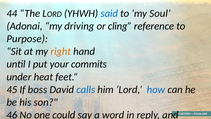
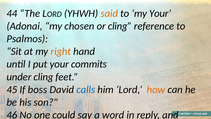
said colour: blue -> orange (109, 13)
my Soul: Soul -> Your (160, 13)
driving: driving -> chosen (79, 26)
Purpose: Purpose -> Psalmos (27, 39)
under heat: heat -> cling (43, 77)
how colour: blue -> orange (156, 89)
